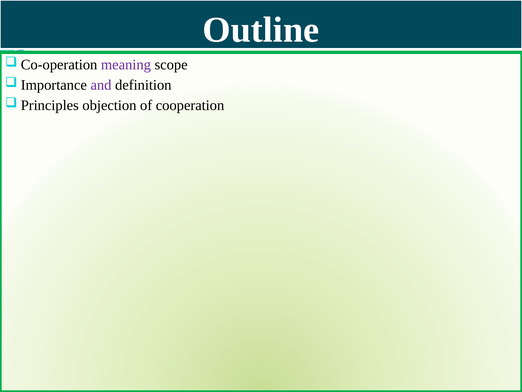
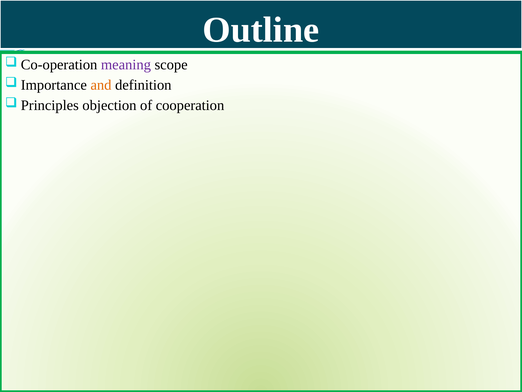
and colour: purple -> orange (101, 85)
